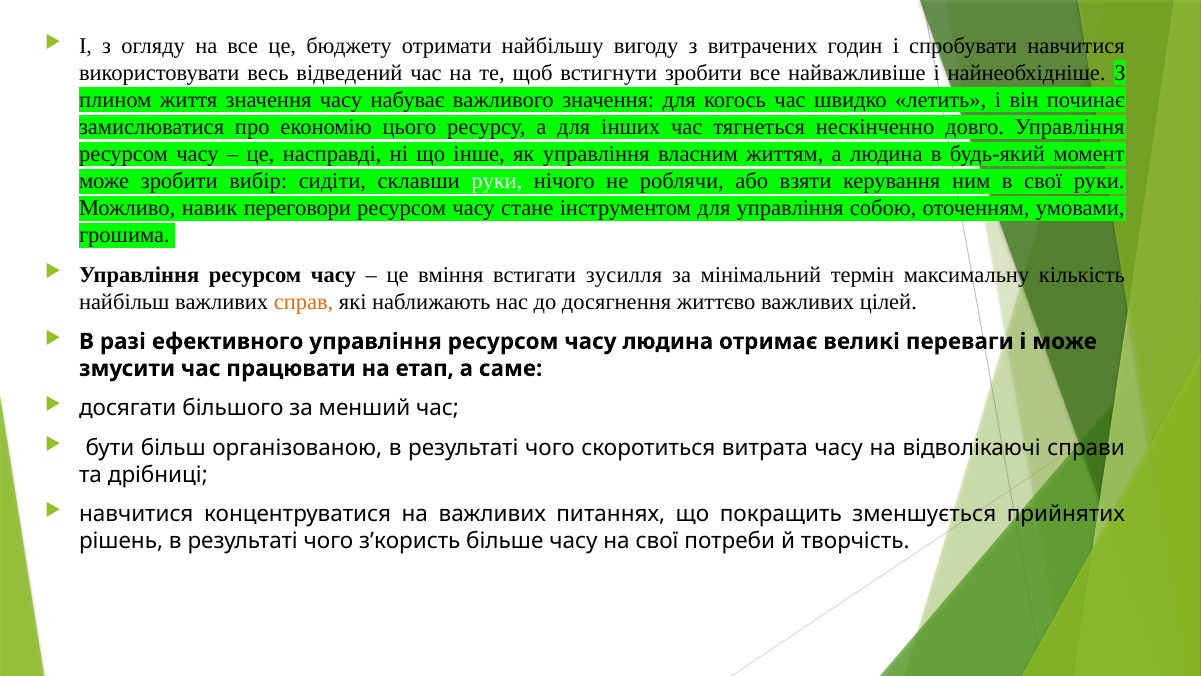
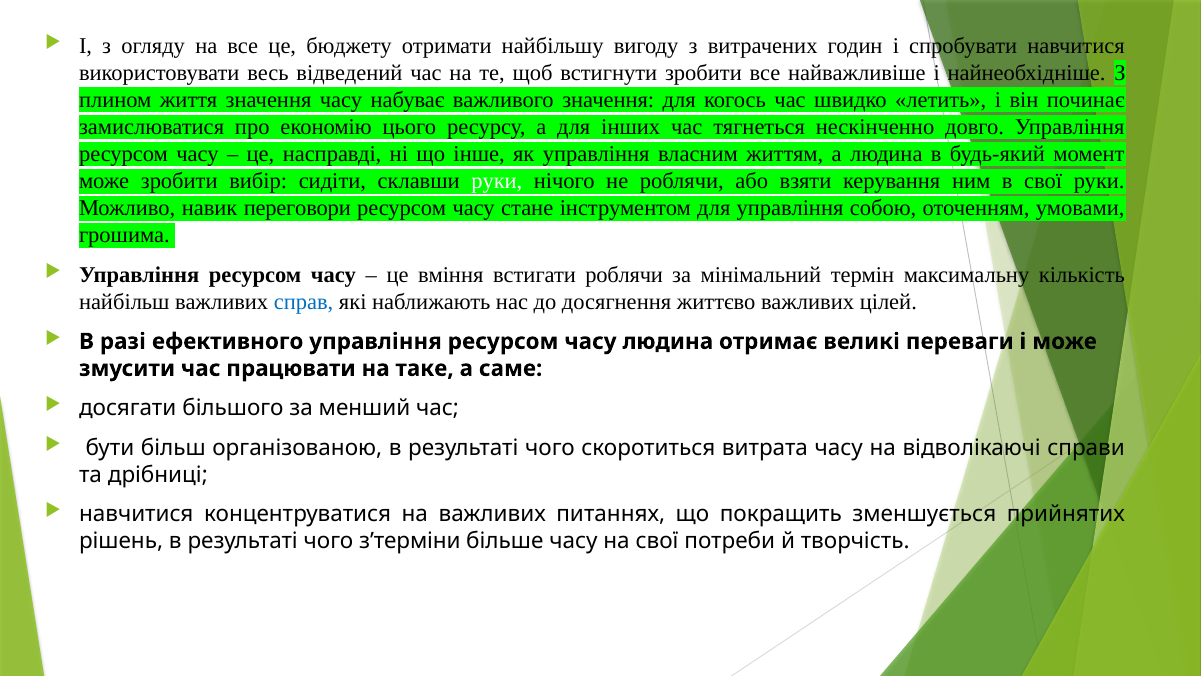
встигати зусилля: зусилля -> роблячи (624, 275)
справ colour: orange -> blue (304, 302)
етап: етап -> таке (425, 368)
з’користь: з’користь -> з’терміни (410, 541)
